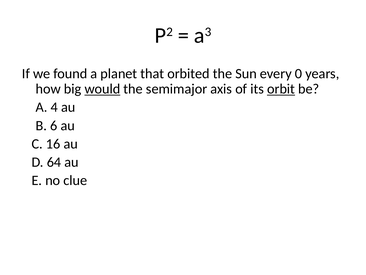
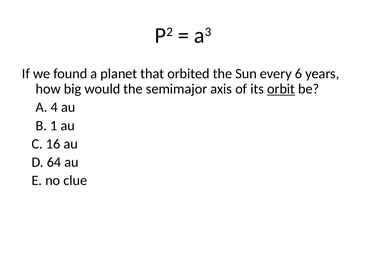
0: 0 -> 6 (299, 73)
would underline: present -> none (102, 89)
6: 6 -> 1 (54, 125)
